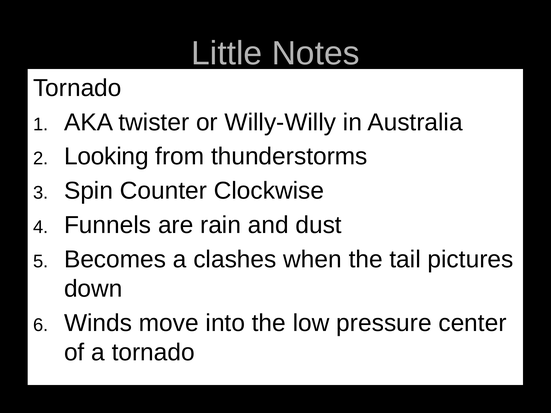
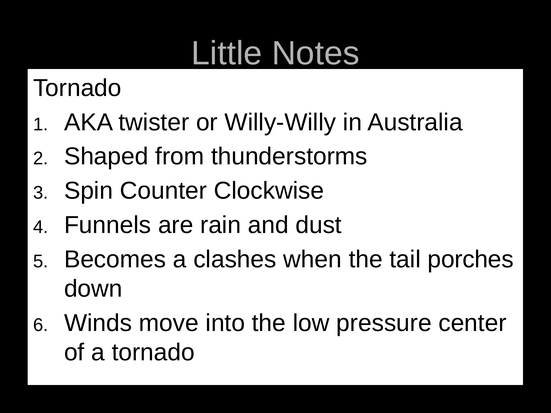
Looking: Looking -> Shaped (106, 157)
pictures: pictures -> porches (471, 260)
